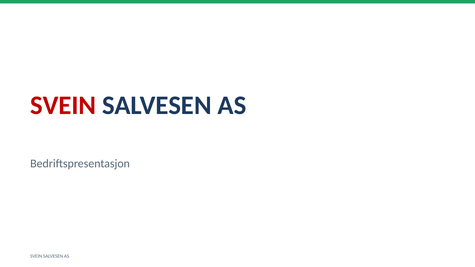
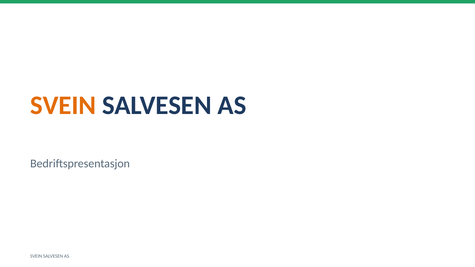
SVEIN colour: red -> orange (63, 105)
